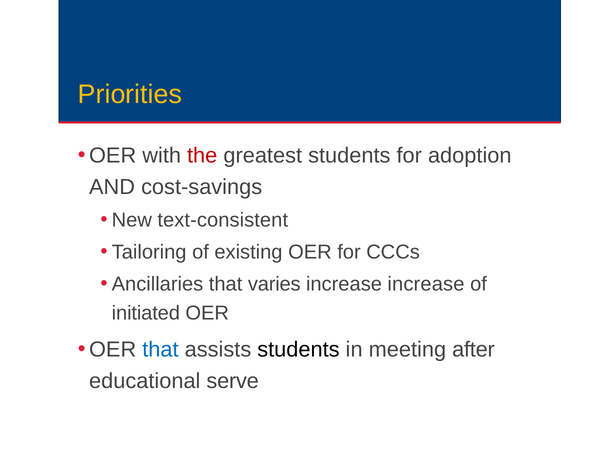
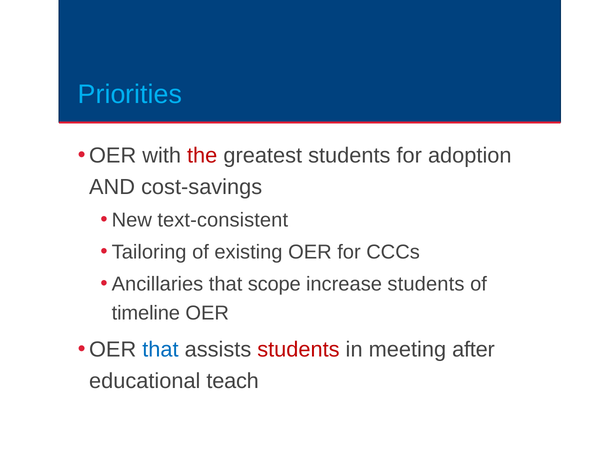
Priorities colour: yellow -> light blue (130, 95)
varies: varies -> scope (274, 284)
increase increase: increase -> students (426, 284)
initiated: initiated -> timeline (146, 313)
students colour: black -> red (298, 350)
serve: serve -> teach (233, 381)
